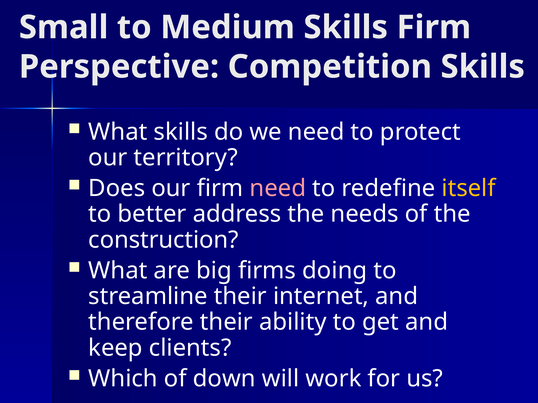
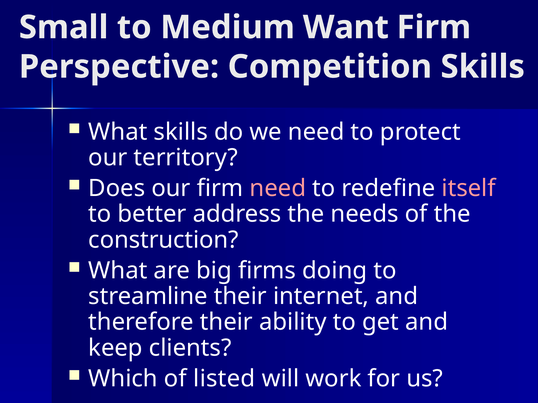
Medium Skills: Skills -> Want (346, 27)
itself colour: yellow -> pink (469, 188)
down: down -> listed (224, 379)
